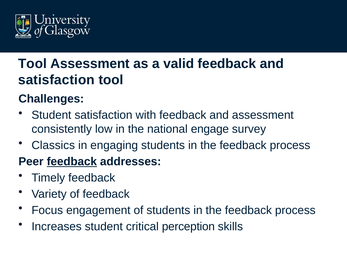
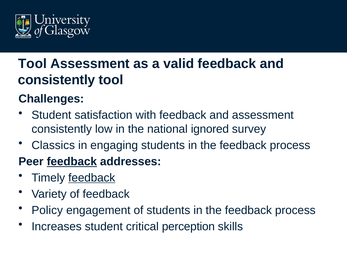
satisfaction: satisfaction -> consistently (57, 80)
engage: engage -> ignored (210, 129)
feedback underline: none -> present (92, 177)
Focus: Focus -> Policy (47, 210)
